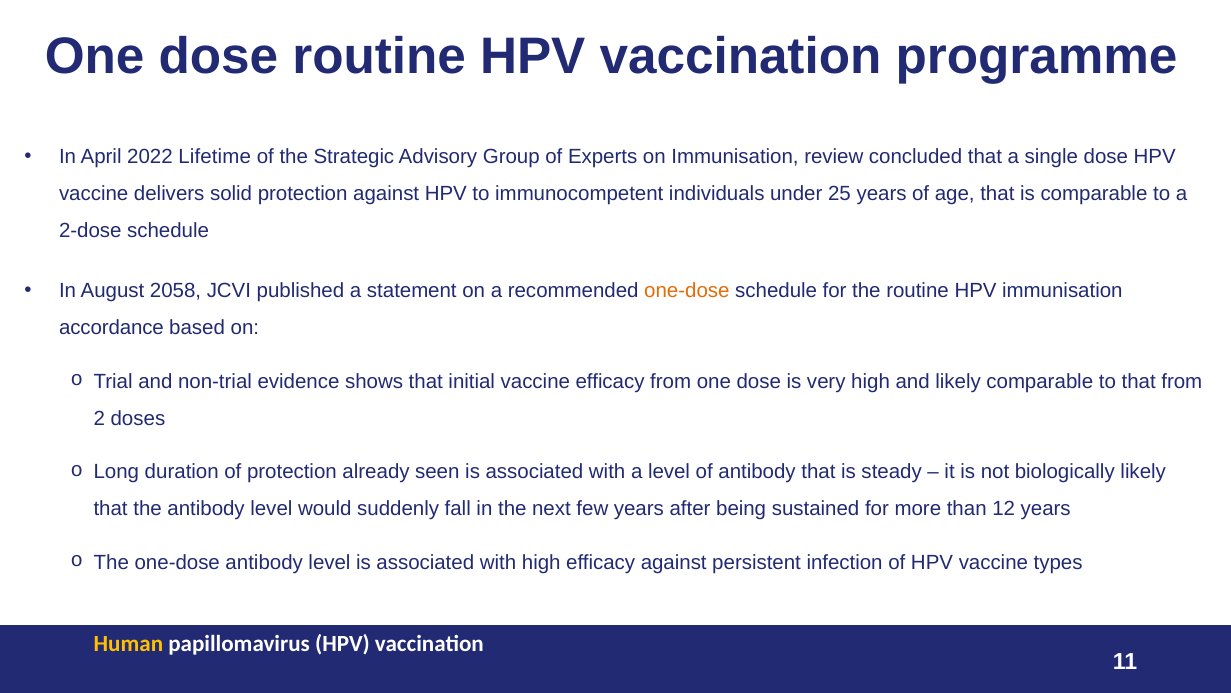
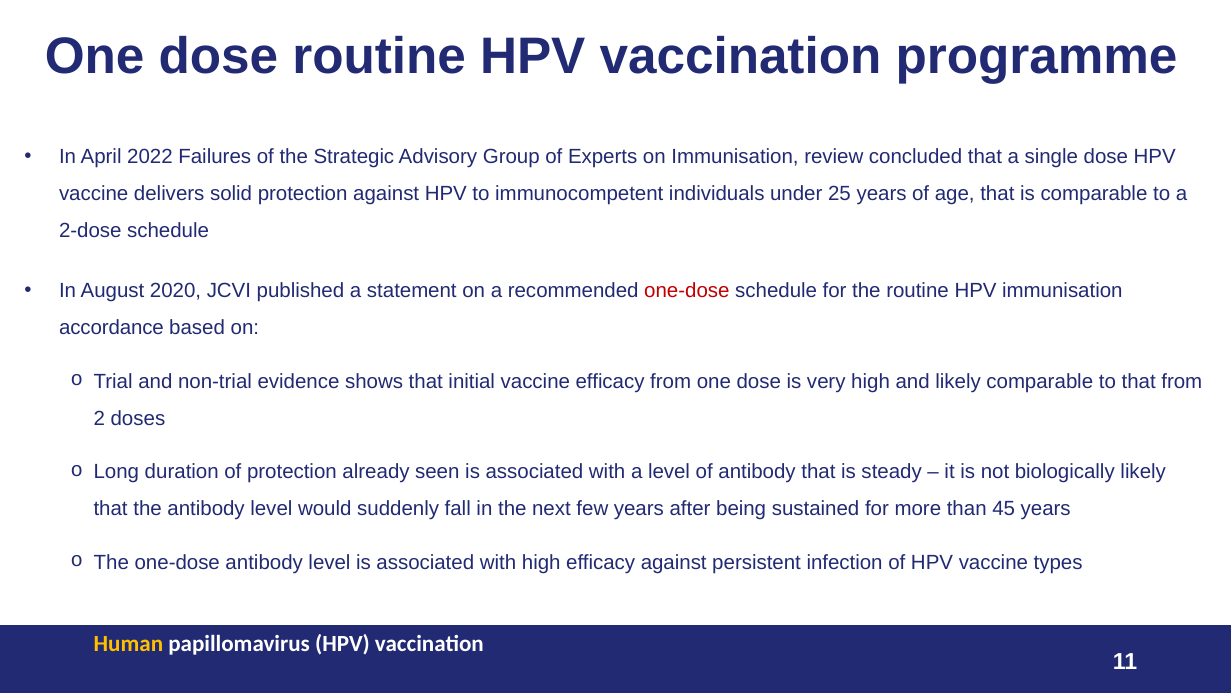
Lifetime: Lifetime -> Failures (215, 157)
2058: 2058 -> 2020 (176, 291)
one-dose colour: orange -> red (687, 291)
12: 12 -> 45 (1004, 509)
